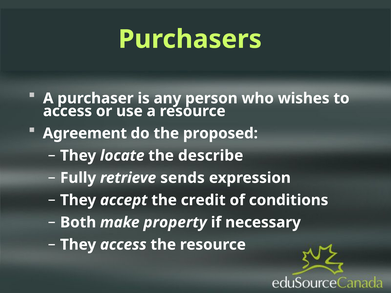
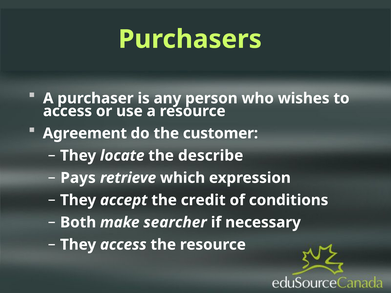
proposed: proposed -> customer (220, 133)
Fully: Fully -> Pays (78, 178)
sends: sends -> which (183, 178)
property: property -> searcher (175, 223)
